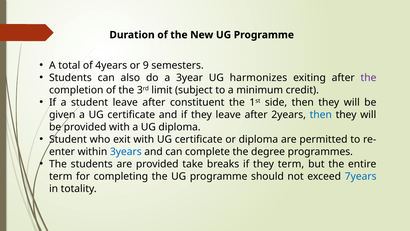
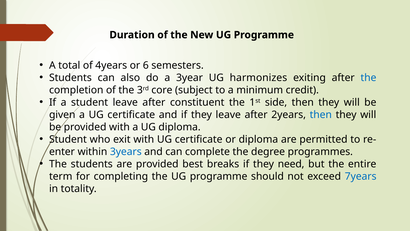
9: 9 -> 6 (146, 65)
the colour: purple -> blue (368, 78)
limit: limit -> core (162, 90)
take: take -> best (193, 164)
they term: term -> need (291, 164)
